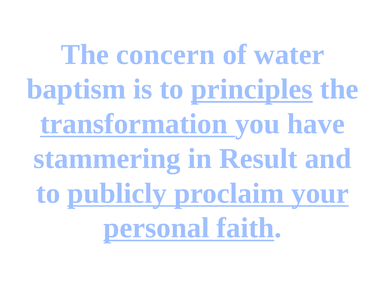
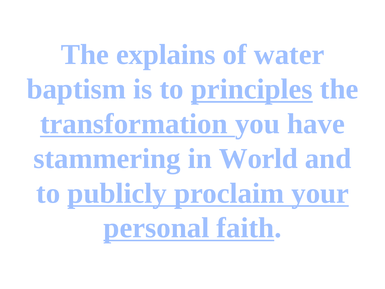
concern: concern -> explains (166, 54)
Result: Result -> World (258, 158)
